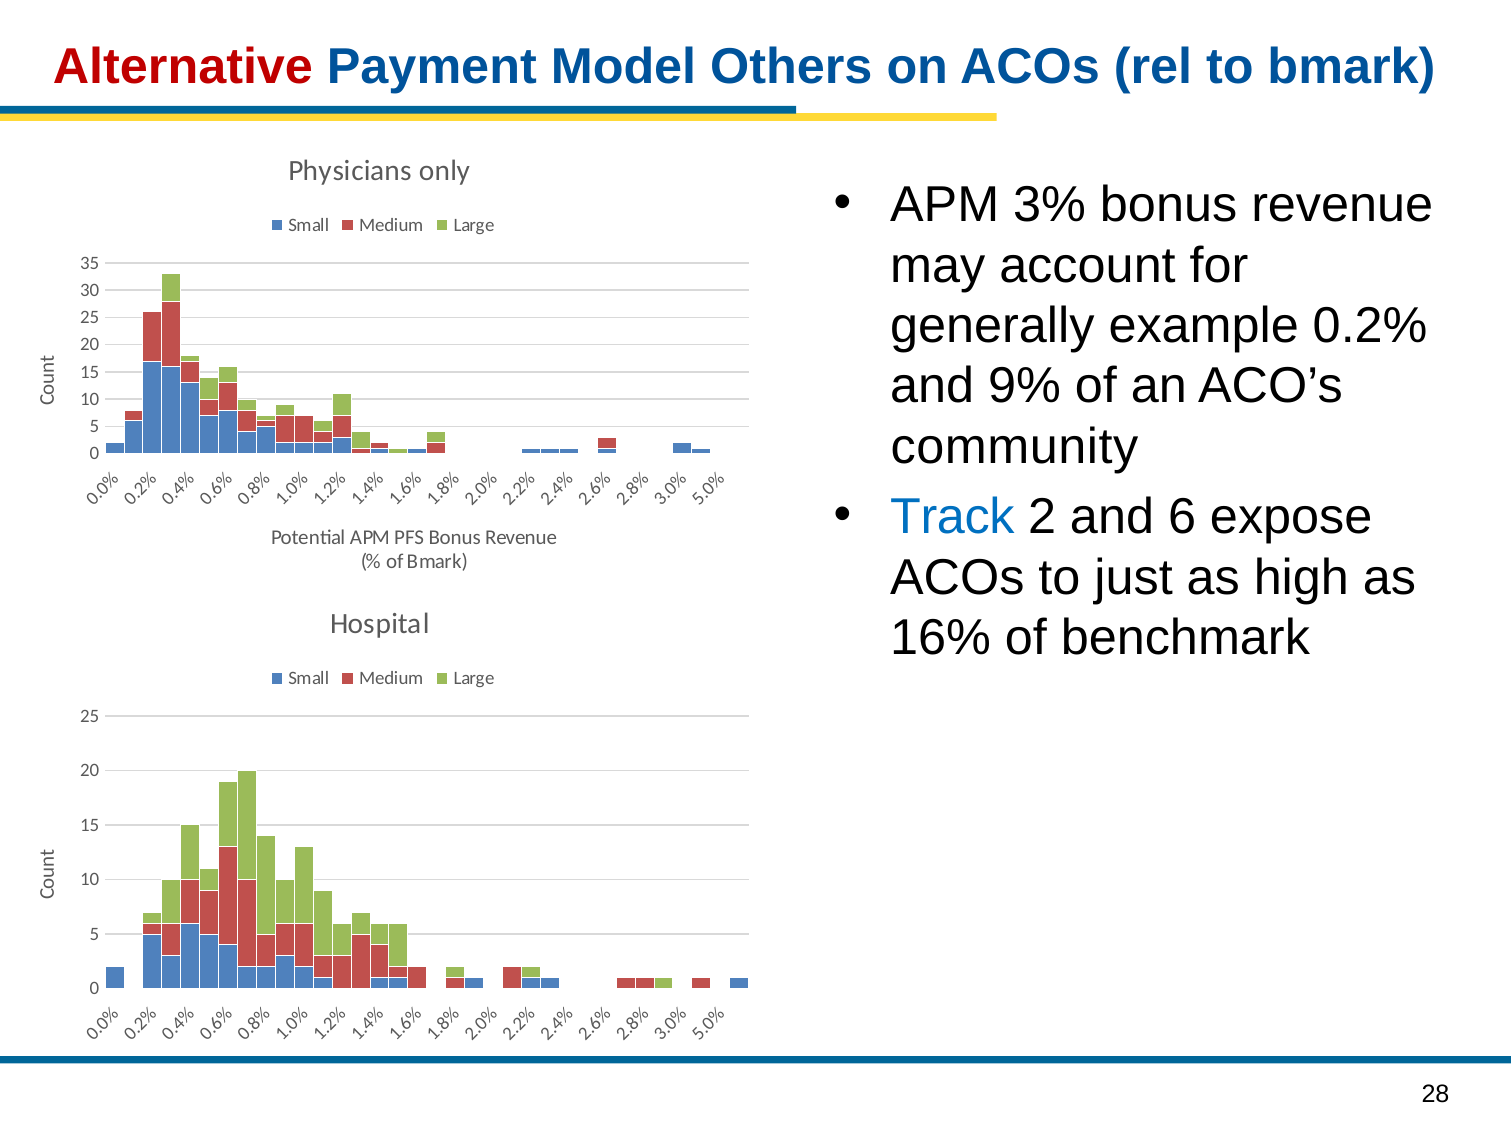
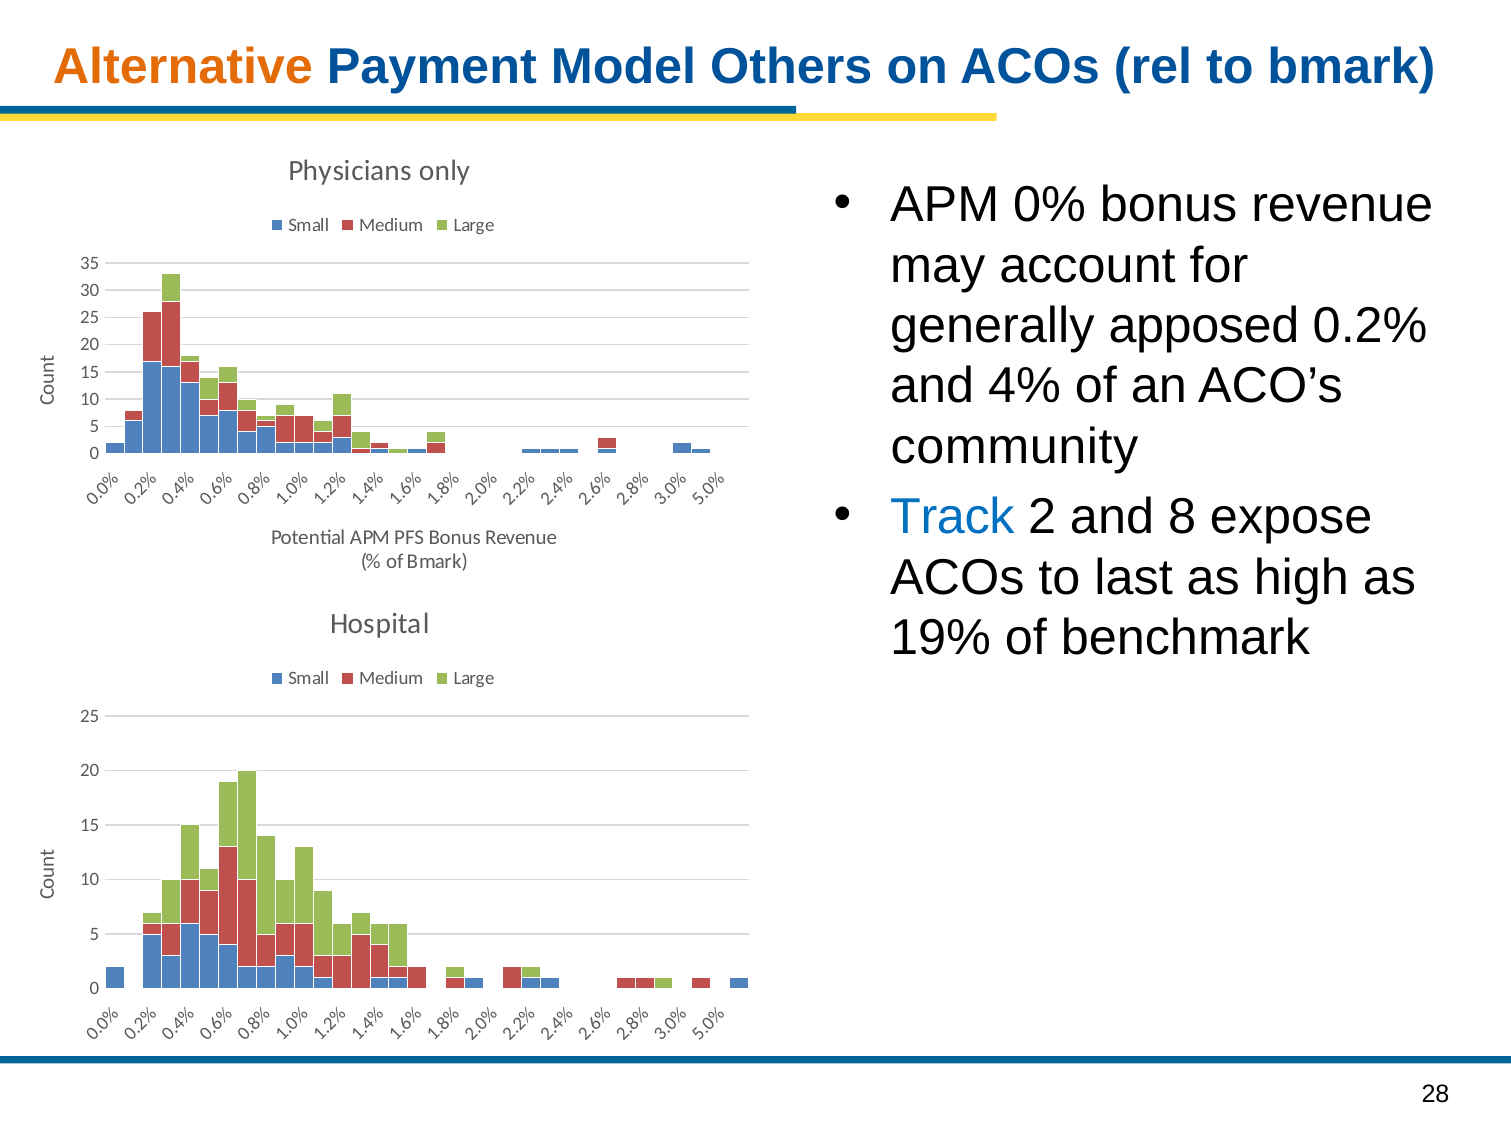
Alternative colour: red -> orange (183, 67)
3%: 3% -> 0% (1050, 205)
example: example -> apposed (1204, 326)
9%: 9% -> 4% (1025, 386)
and 6: 6 -> 8 (1182, 517)
just: just -> last (1134, 578)
16%: 16% -> 19% (941, 638)
